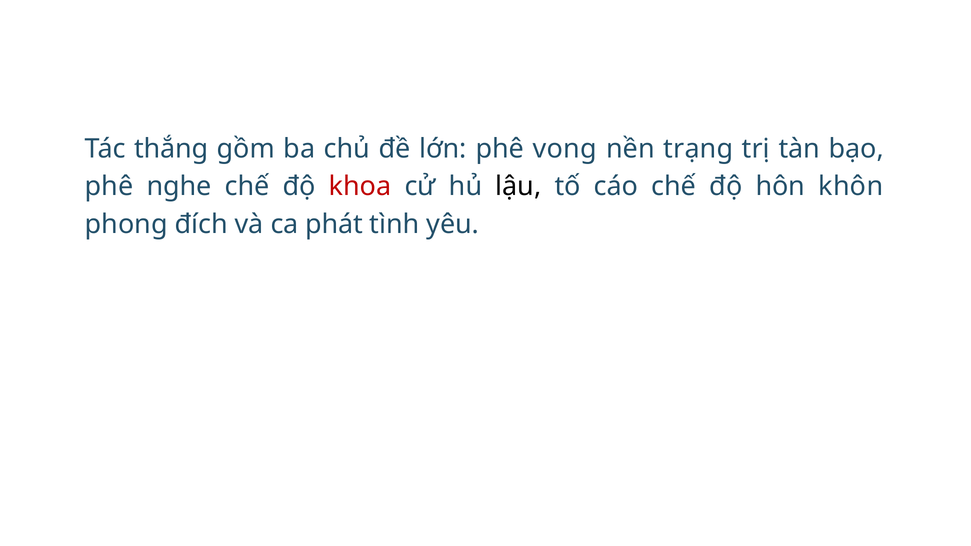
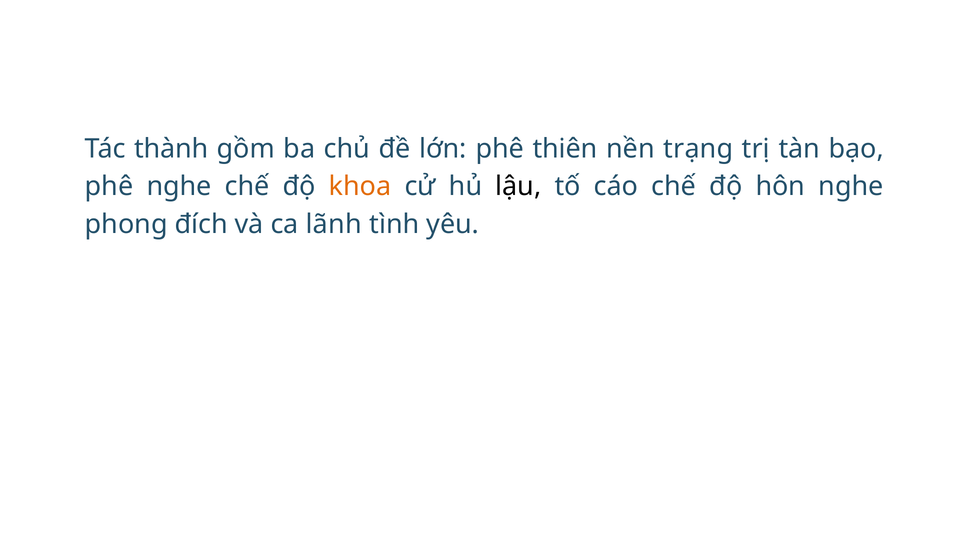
thắng: thắng -> thành (171, 149)
vong: vong -> thiên (565, 149)
khoa colour: red -> orange (360, 187)
hôn khôn: khôn -> nghe (851, 187)
phát: phát -> lãnh (334, 224)
